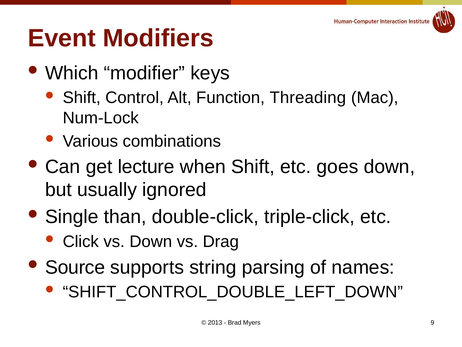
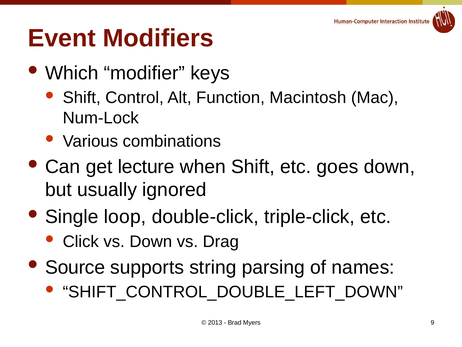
Threading: Threading -> Macintosh (308, 98)
than: than -> loop (125, 217)
